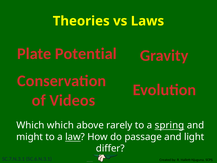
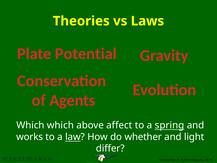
Videos: Videos -> Agents (72, 100)
rarely: rarely -> affect (119, 125)
might: might -> works (30, 137)
passage: passage -> whether (143, 137)
